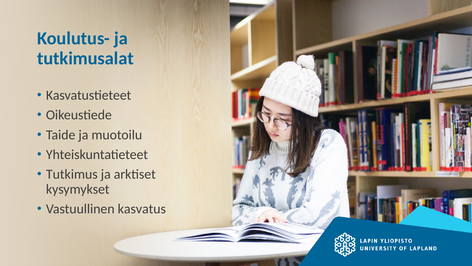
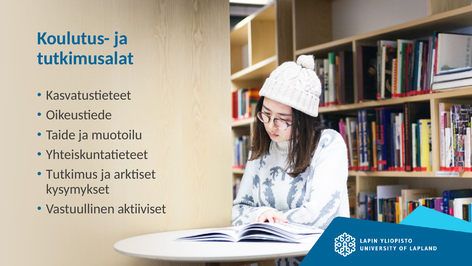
kasvatus: kasvatus -> aktiiviset (142, 209)
